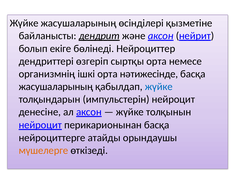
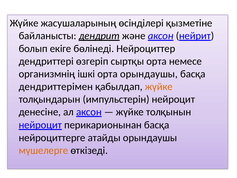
орта нәтижесінде: нәтижесінде -> орындаушы (149, 74)
жасушаларының: жасушаларының -> дендриттерімен (56, 87)
жүйке colour: blue -> orange (159, 87)
